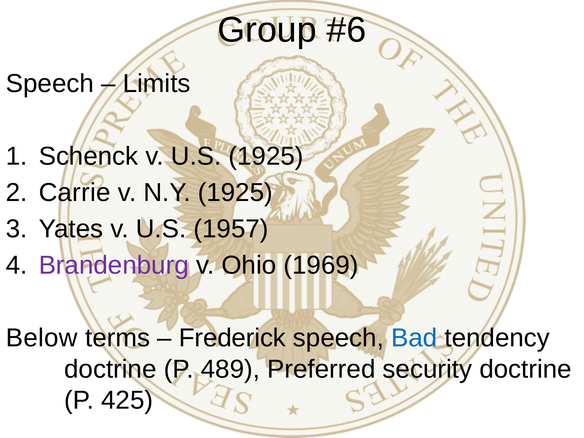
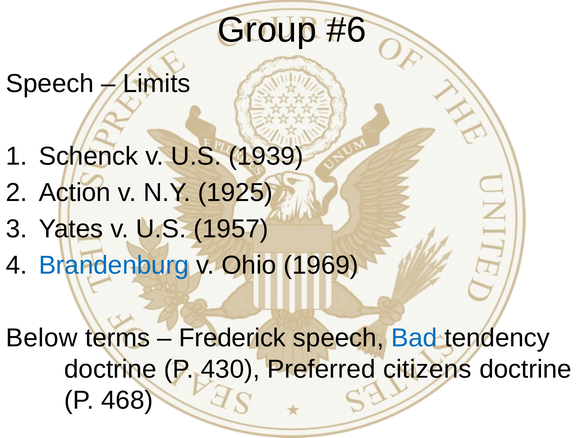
U.S 1925: 1925 -> 1939 (266, 156)
Carrie: Carrie -> Action (75, 193)
Brandenburg colour: purple -> blue (114, 265)
489: 489 -> 430 (230, 369)
security: security -> citizens (427, 369)
425: 425 -> 468 (127, 400)
